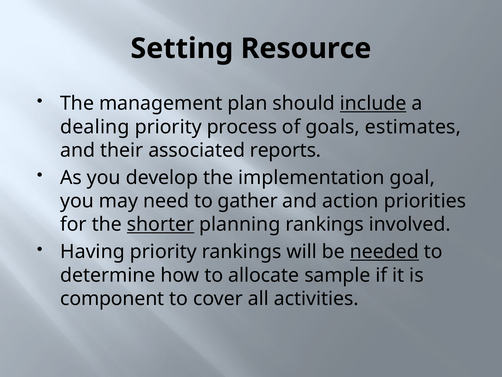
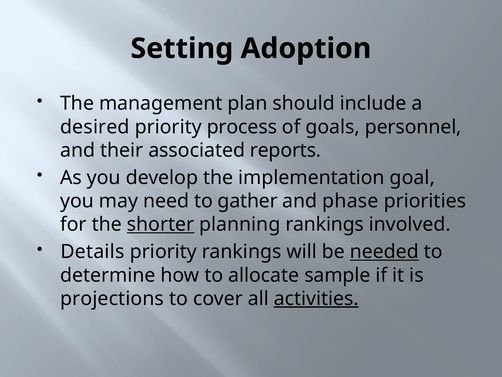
Resource: Resource -> Adoption (306, 48)
include underline: present -> none (373, 103)
dealing: dealing -> desired (95, 127)
estimates: estimates -> personnel (413, 127)
action: action -> phase (350, 201)
Having: Having -> Details (92, 251)
component: component -> projections (112, 298)
activities underline: none -> present (316, 298)
